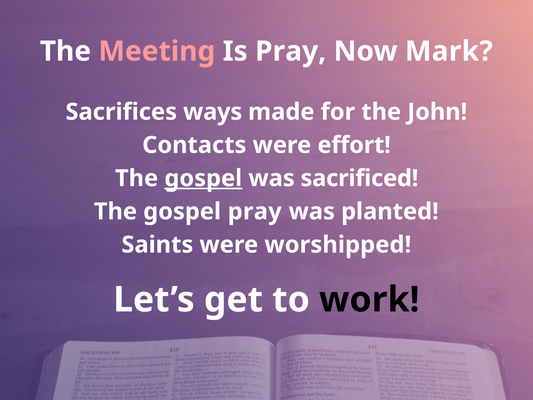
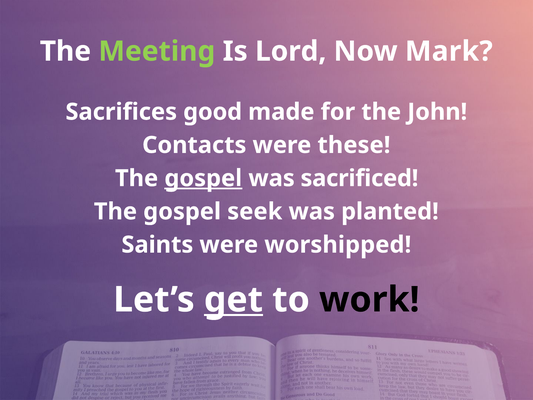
Meeting colour: pink -> light green (157, 51)
Is Pray: Pray -> Lord (291, 51)
ways: ways -> good (213, 112)
effort: effort -> these (354, 145)
gospel pray: pray -> seek (255, 211)
get underline: none -> present (233, 300)
